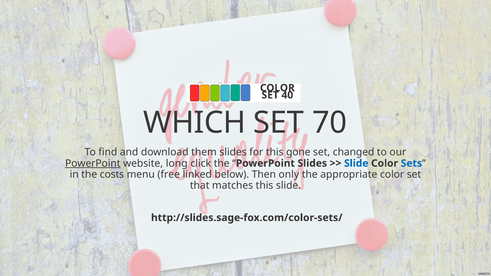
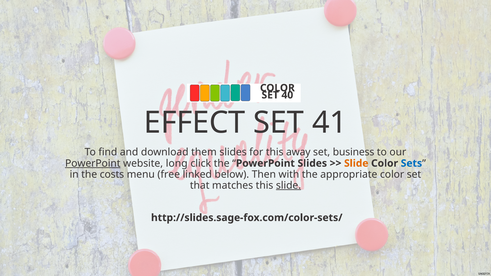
WHICH: WHICH -> EFFECT (195, 123)
70: 70 -> 41 (330, 123)
gone: gone -> away (298, 152)
changed: changed -> business (354, 152)
Slide colour: blue -> orange (356, 163)
only: only -> with (289, 174)
slide underline: none -> present (288, 186)
